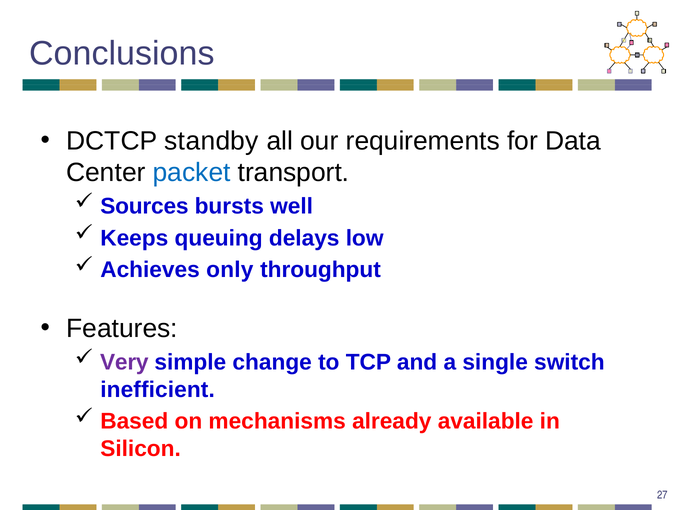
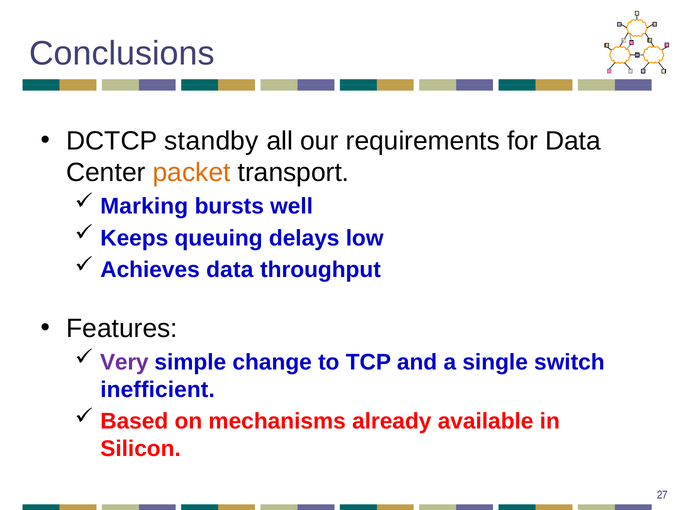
packet colour: blue -> orange (192, 173)
Sources: Sources -> Marking (144, 206)
Achieves only: only -> data (230, 270)
